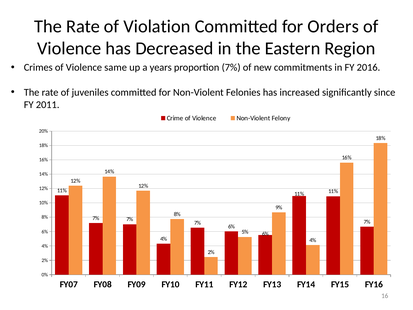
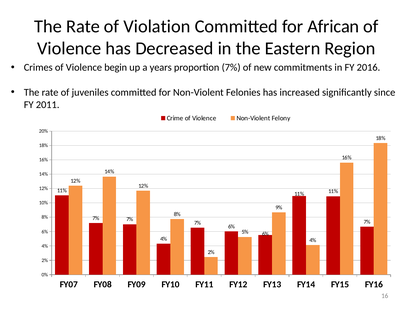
Orders: Orders -> African (333, 26)
same: same -> begin (116, 67)
